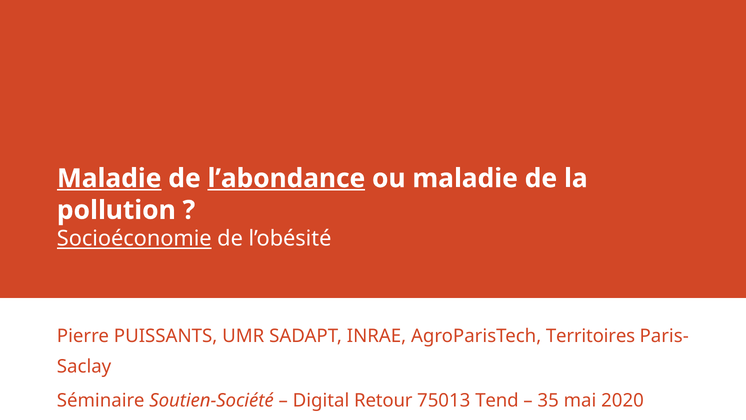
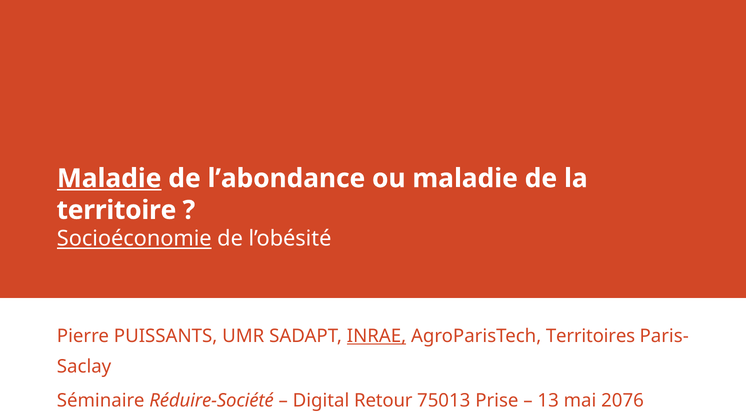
l’abondance underline: present -> none (286, 178)
pollution: pollution -> territoire (116, 210)
INRAE underline: none -> present (377, 336)
Soutien-Société: Soutien-Société -> Réduire-Société (212, 400)
Tend: Tend -> Prise (497, 400)
35: 35 -> 13 (548, 400)
2020: 2020 -> 2076 (623, 400)
